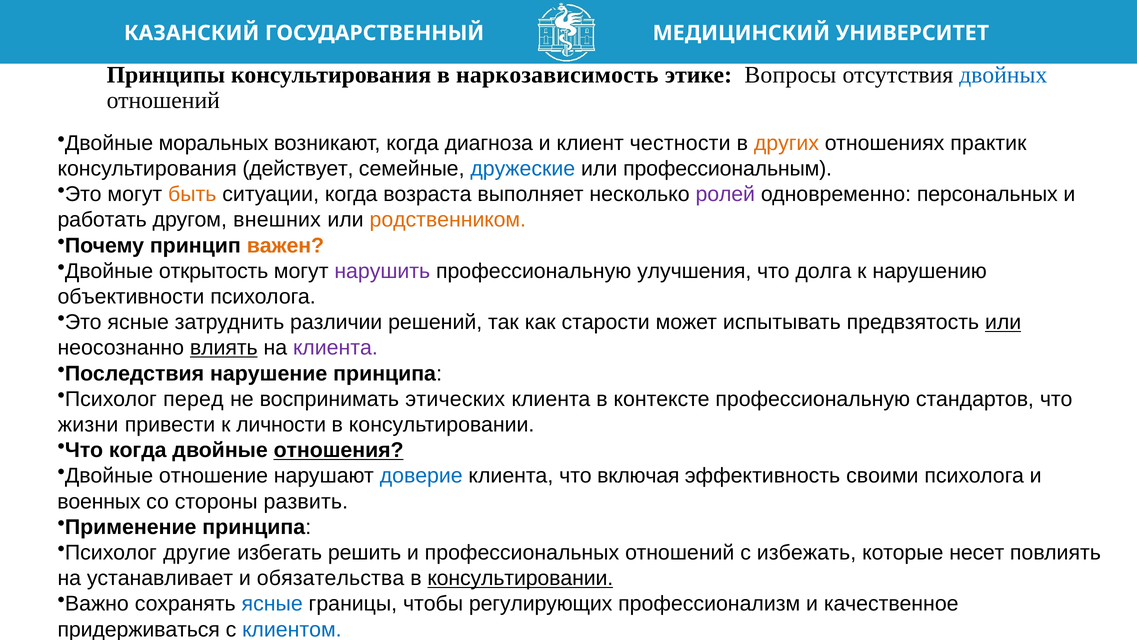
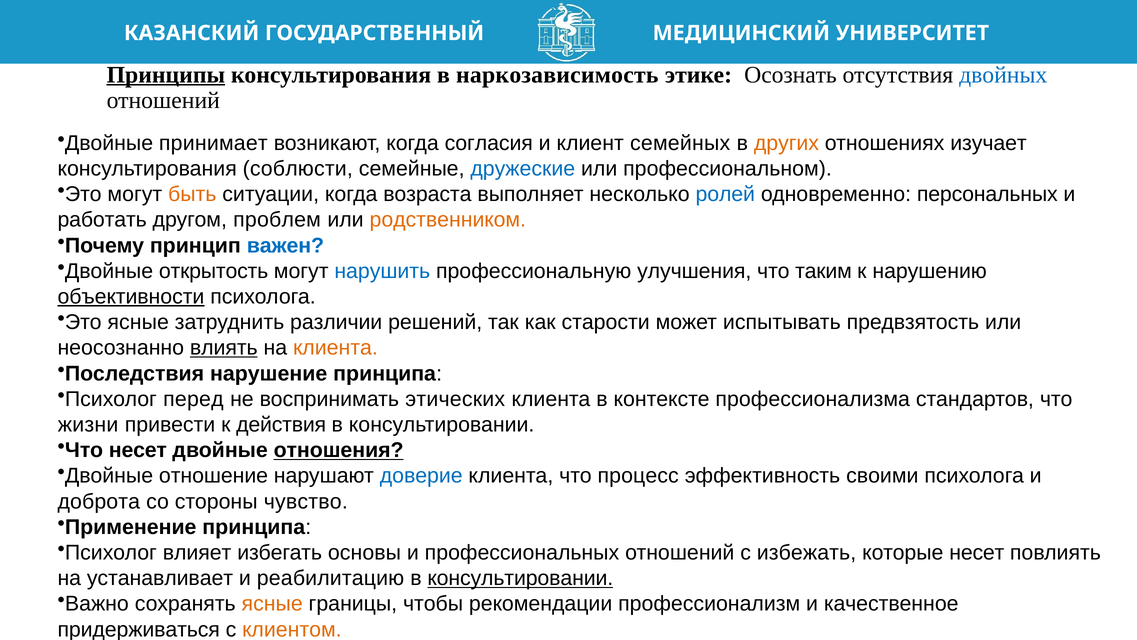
Принципы underline: none -> present (166, 75)
Вопросы: Вопросы -> Осознать (790, 75)
моральных: моральных -> принимает (213, 143)
диагноза: диагноза -> согласия (489, 143)
честности: честности -> семейных (680, 143)
практик: практик -> изучает (989, 143)
действует: действует -> соблюсти (298, 169)
профессиональным: профессиональным -> профессиональном (728, 169)
ролей colour: purple -> blue (725, 194)
внешних: внешних -> проблем (277, 220)
важен colour: orange -> blue (285, 245)
нарушить colour: purple -> blue (382, 271)
долга: долга -> таким (823, 271)
объективности underline: none -> present (131, 296)
или underline: present -> none (1003, 322)
клиента colour: purple -> orange (335, 348)
контексте профессиональную: профессиональную -> профессионализма (813, 399)
личности: личности -> действия (281, 424)
Что когда: когда -> несет (138, 450)
включая: включая -> процесс (638, 476)
военных: военных -> доброта (99, 501)
развить: развить -> чувство (306, 501)
другие: другие -> влияет (197, 552)
решить: решить -> основы (364, 552)
обязательства: обязательства -> реабилитацию (331, 578)
ясные colour: blue -> orange (272, 603)
регулирующих: регулирующих -> рекомендации (541, 603)
клиентом colour: blue -> orange (292, 629)
